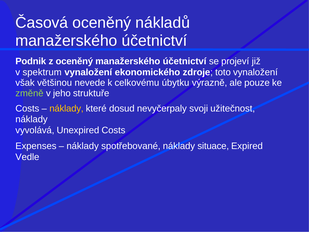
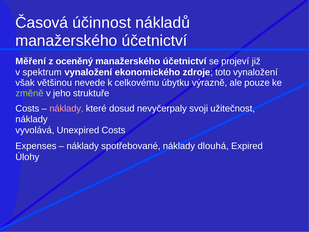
Časová oceněný: oceněný -> účinnost (102, 23)
Podnik: Podnik -> Měření (31, 61)
náklady colour: yellow -> pink (66, 108)
situace: situace -> dlouhá (213, 146)
Vedle: Vedle -> Úlohy (27, 157)
